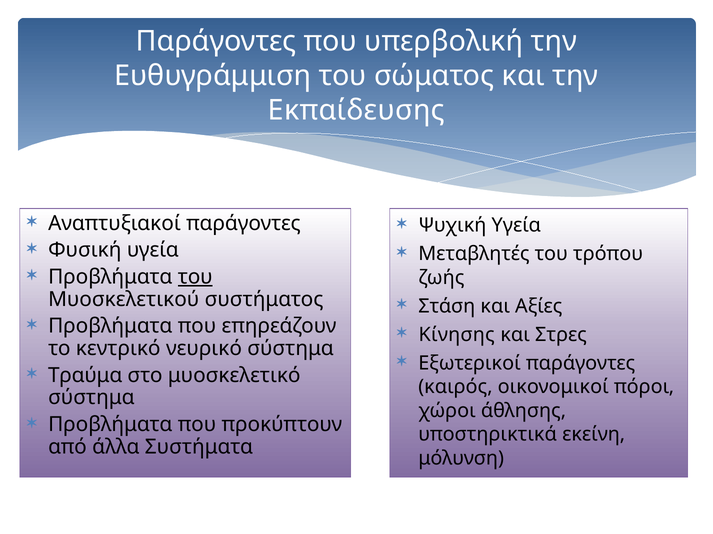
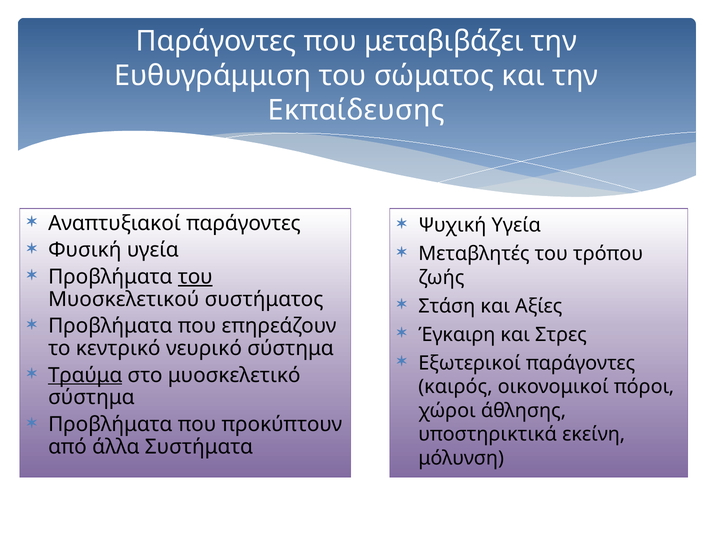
υπερβολική: υπερβολική -> μεταβιβάζει (444, 41)
Κίνησης: Κίνησης -> Έγκαιρη (457, 335)
Τραύμα underline: none -> present (85, 376)
